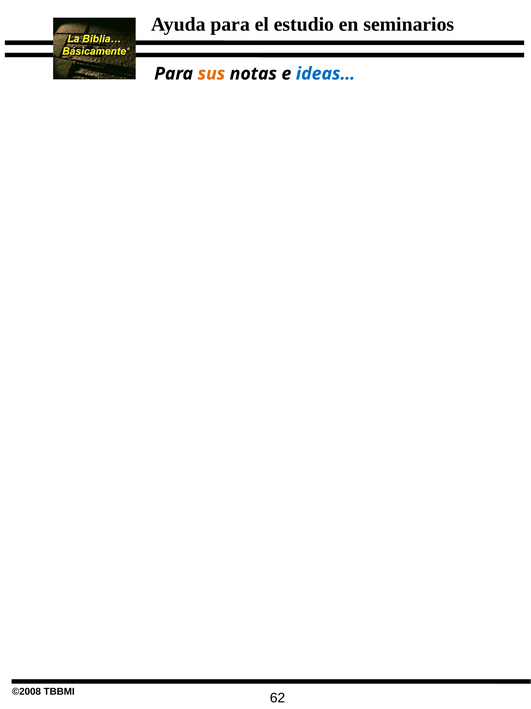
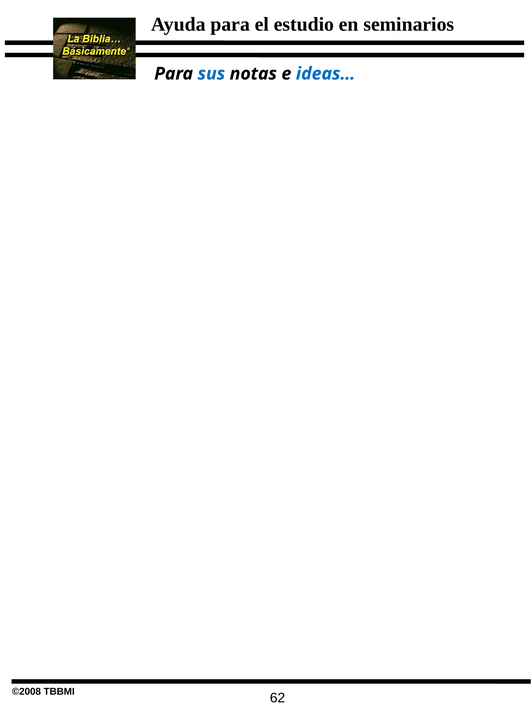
sus colour: orange -> blue (211, 74)
